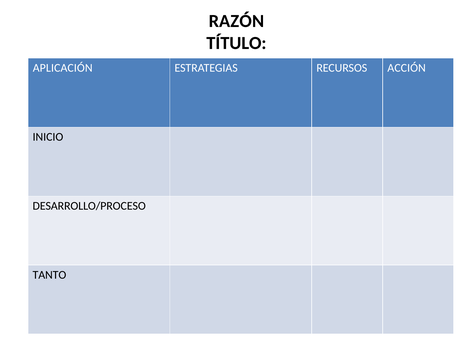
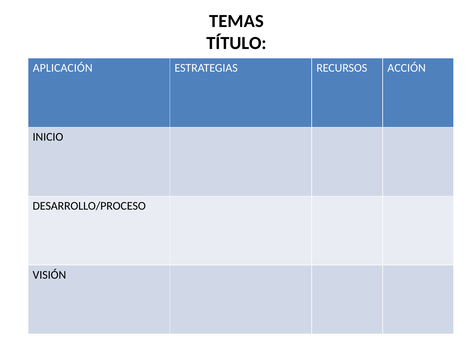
RAZÓN: RAZÓN -> TEMAS (236, 21)
TANTO: TANTO -> VISIÓN (49, 275)
